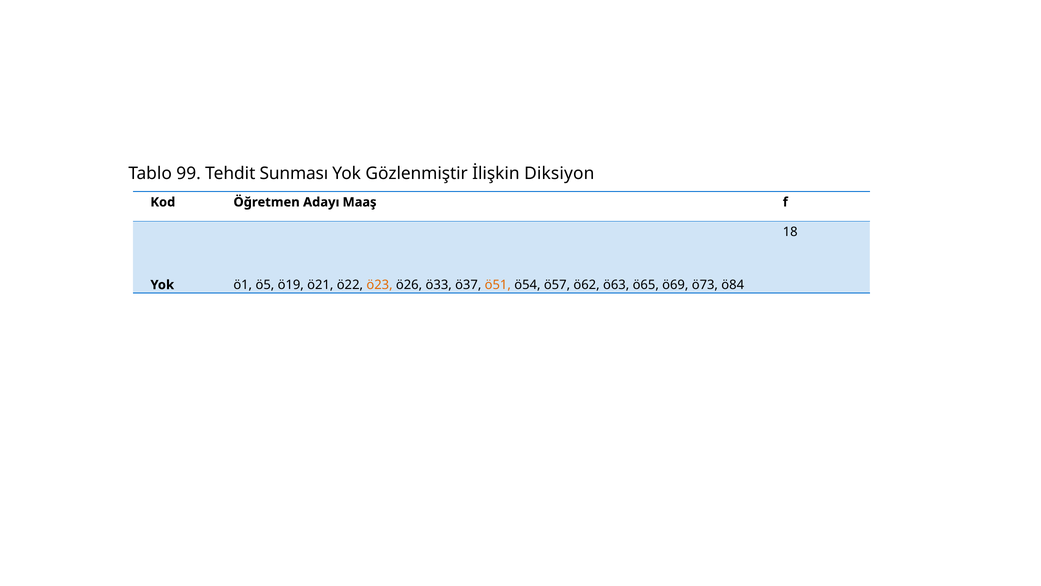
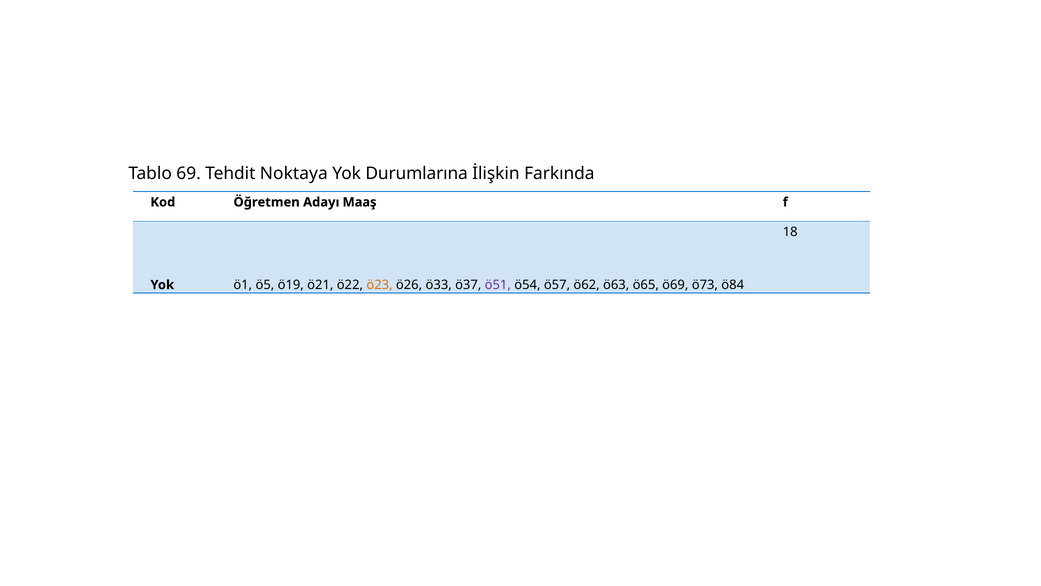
99: 99 -> 69 (189, 173)
Sunması: Sunması -> Noktaya (294, 173)
Gözlenmiştir: Gözlenmiştir -> Durumlarına (417, 173)
Diksiyon: Diksiyon -> Farkında (559, 173)
ö51 colour: orange -> purple (498, 285)
